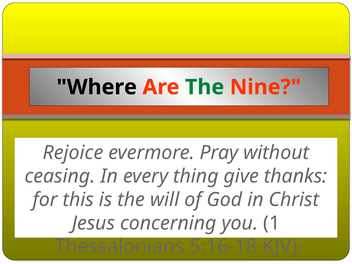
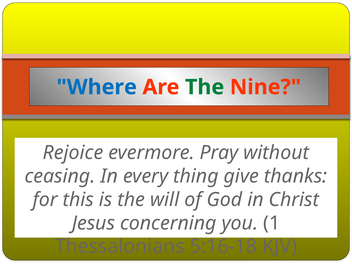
Where colour: black -> blue (97, 87)
